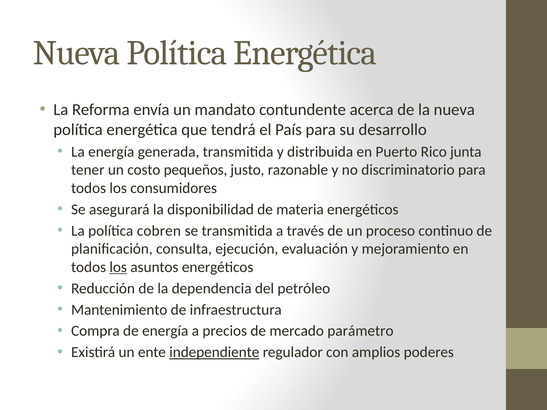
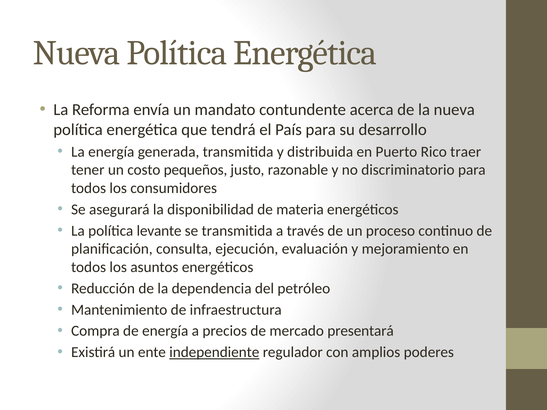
junta: junta -> traer (466, 152)
cobren: cobren -> levante (159, 231)
los underline: present -> none (118, 267)
parámetro: parámetro -> presentará (361, 331)
